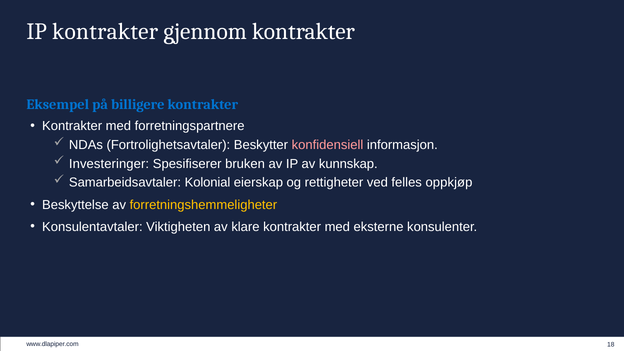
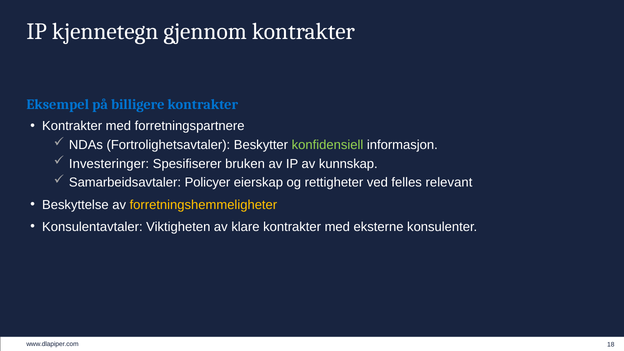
IP kontrakter: kontrakter -> kjennetegn (105, 31)
konfidensiell colour: pink -> light green (327, 145)
Kolonial: Kolonial -> Policyer (208, 183)
oppkjøp: oppkjøp -> relevant (449, 183)
